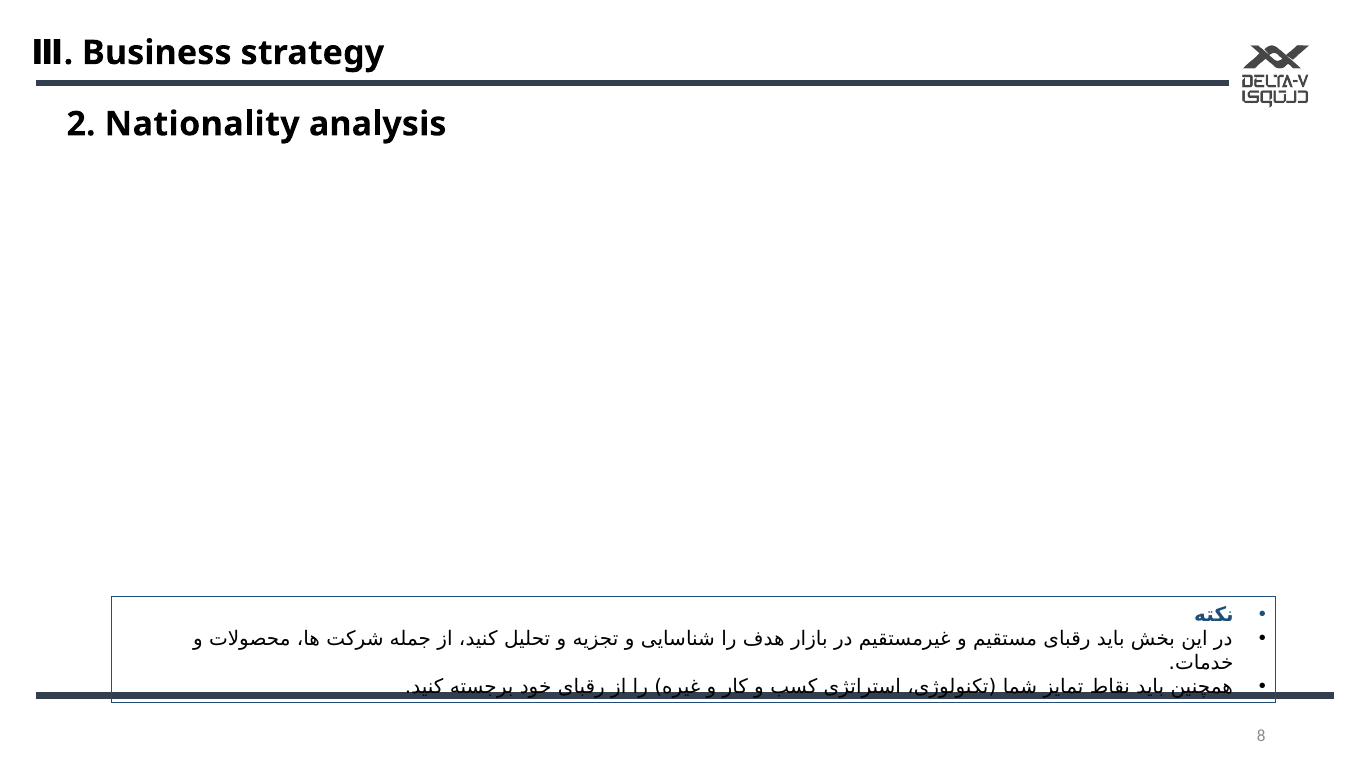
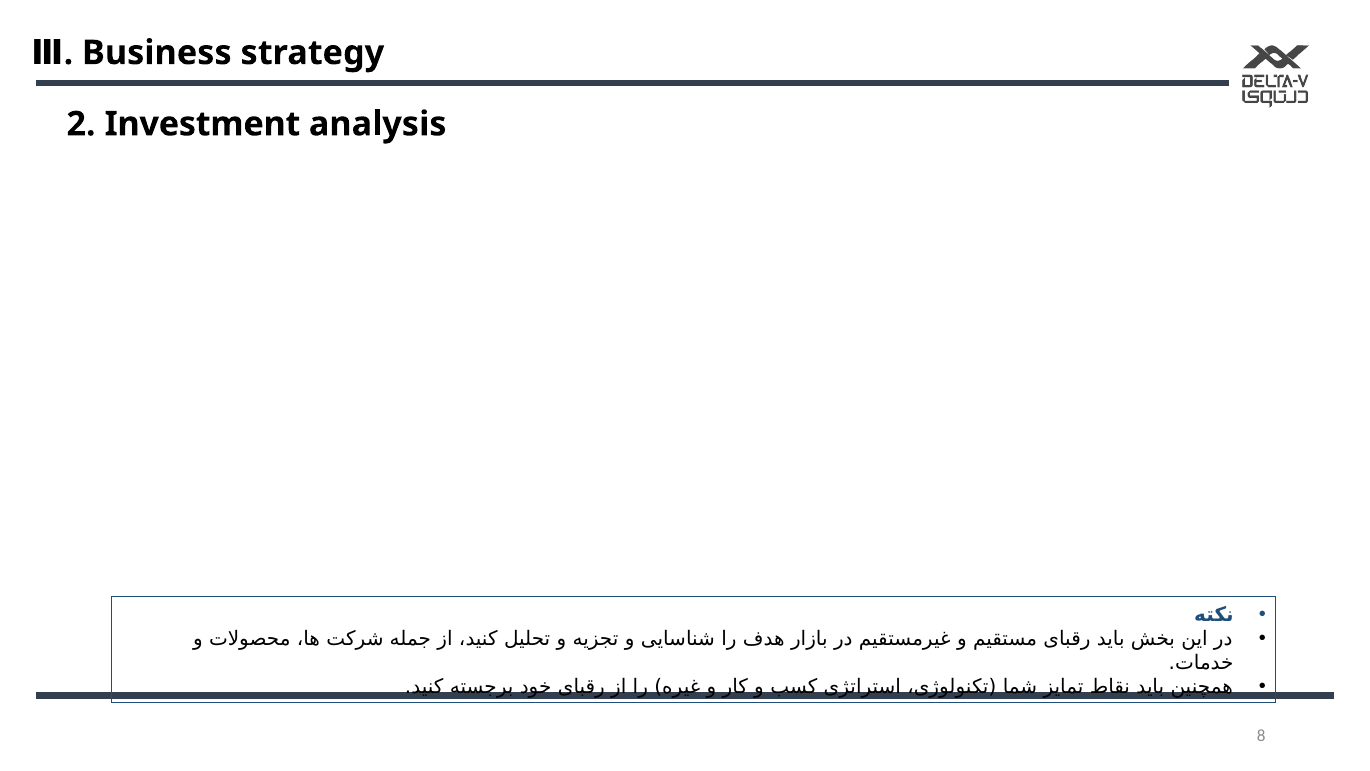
Nationality: Nationality -> Investment (202, 124)
